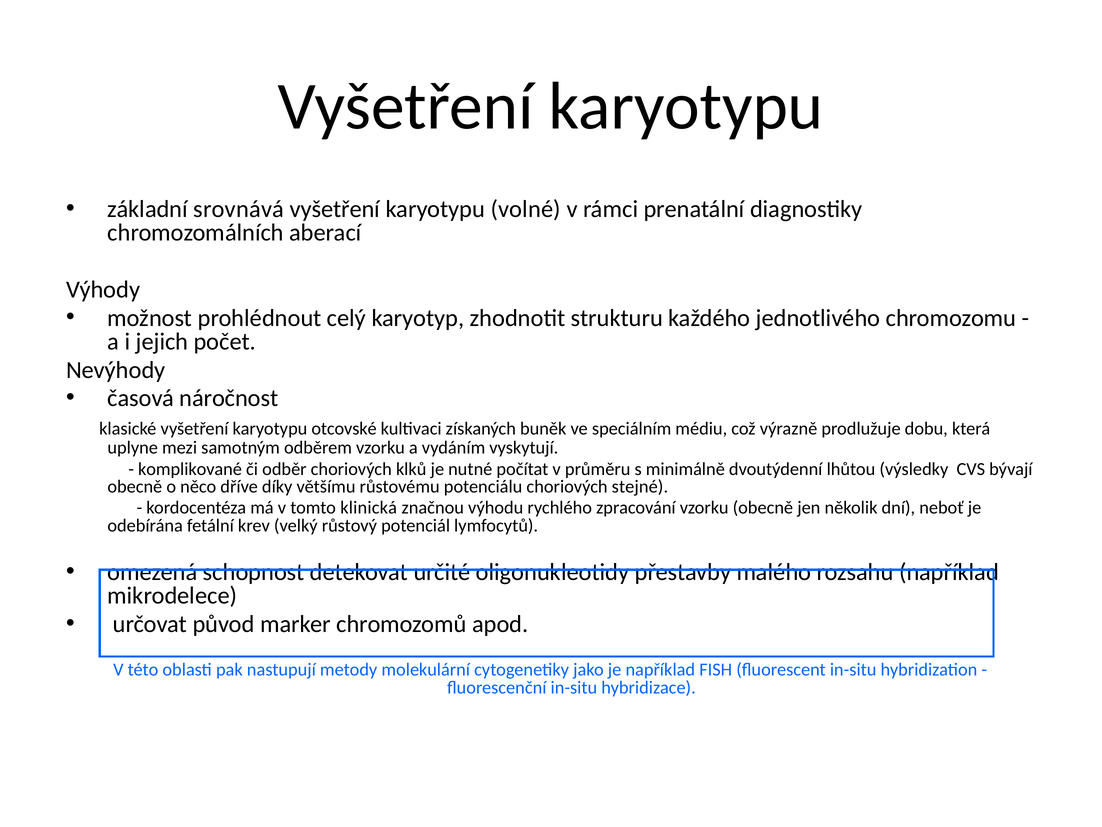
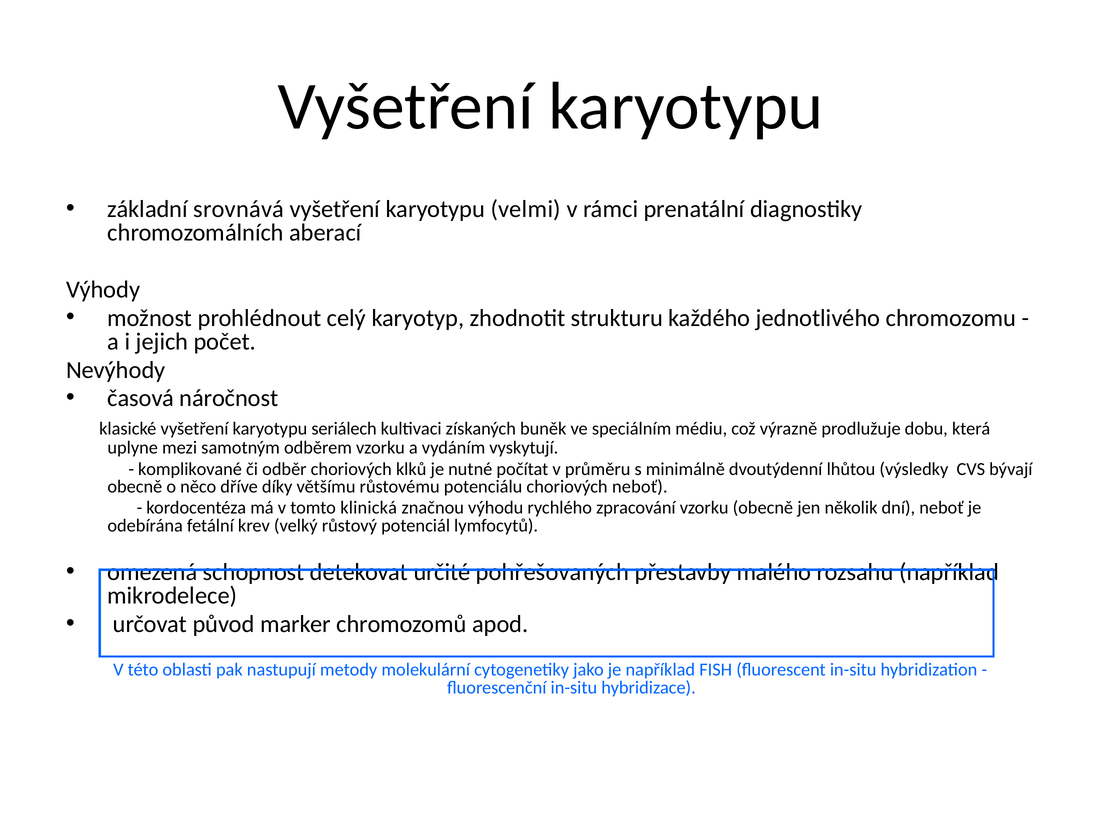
volné: volné -> velmi (526, 209)
otcovské: otcovské -> seriálech (344, 429)
choriových stejné: stejné -> neboť (640, 486)
oligonukleotidy: oligonukleotidy -> pohřešovaných (553, 572)
